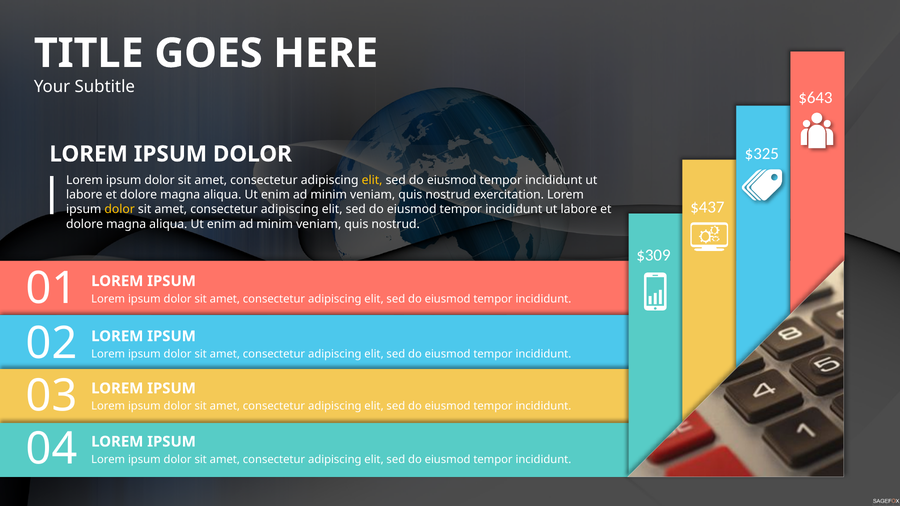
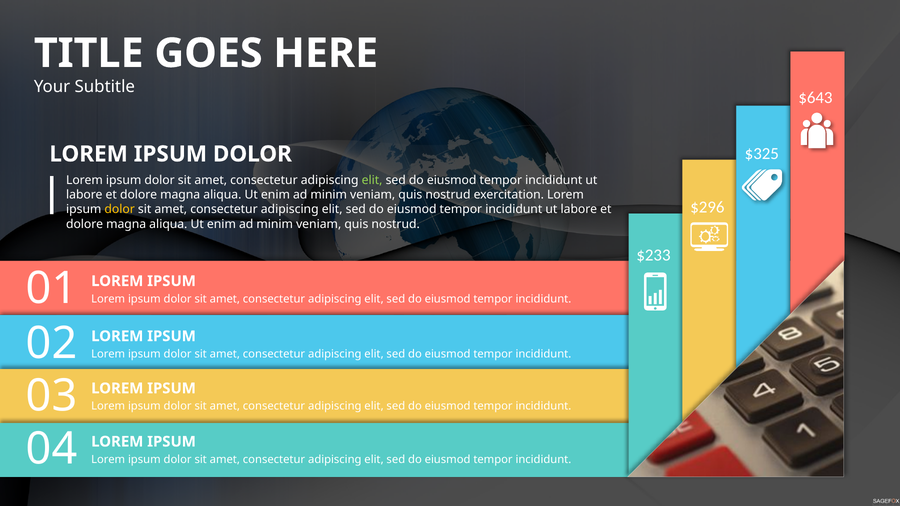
elit colour: yellow -> light green (372, 180)
$437: $437 -> $296 (707, 207)
$309: $309 -> $233 (653, 255)
